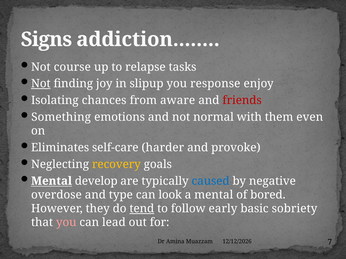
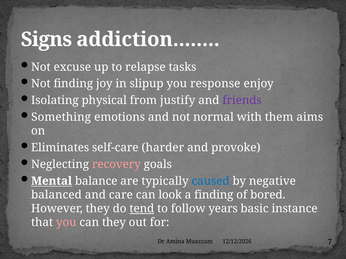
course: course -> excuse (72, 67)
Not underline: present -> none (41, 84)
chances: chances -> physical (104, 101)
aware: aware -> justify (178, 101)
friends colour: red -> purple (242, 101)
even: even -> aims (310, 117)
recovery colour: yellow -> pink (116, 165)
develop: develop -> balance (96, 181)
overdose: overdose -> balanced (56, 195)
type: type -> care (121, 195)
a mental: mental -> finding (214, 195)
early: early -> years (223, 209)
sobriety: sobriety -> instance (295, 209)
can lead: lead -> they (114, 223)
